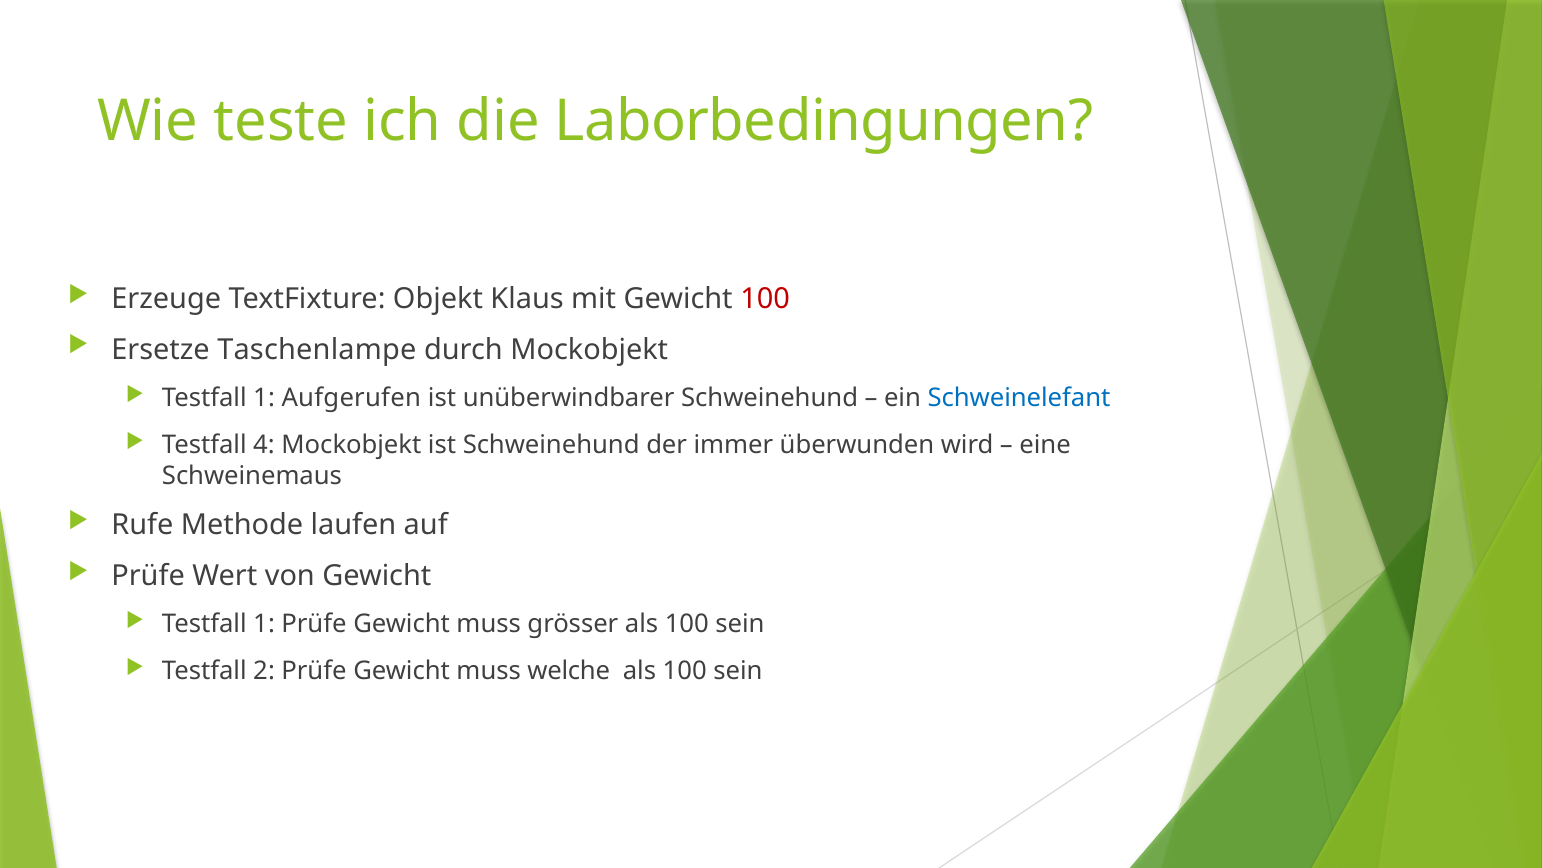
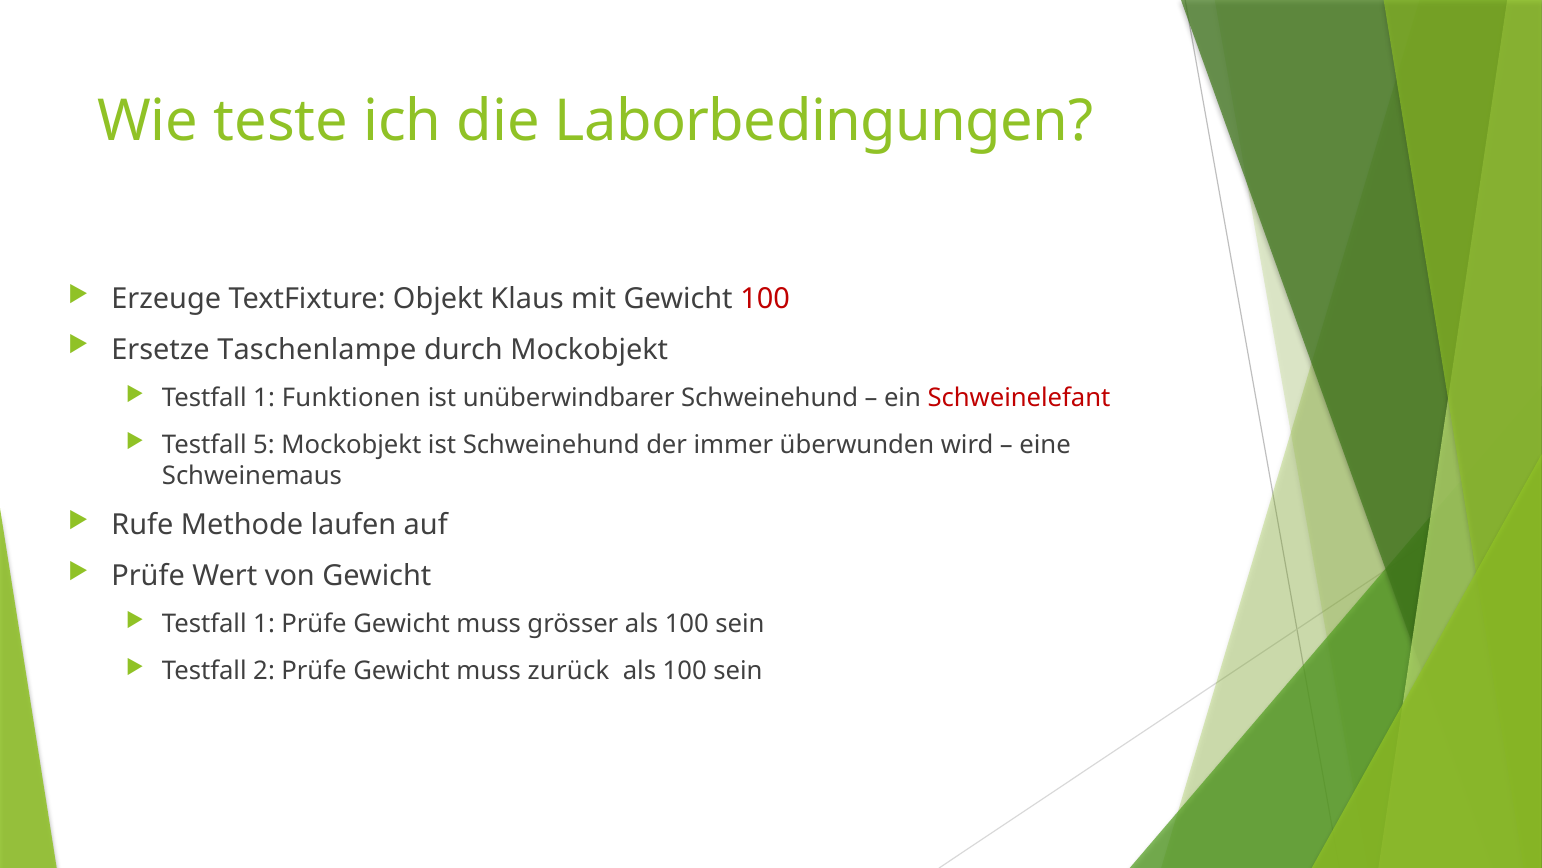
Aufgerufen: Aufgerufen -> Funktionen (351, 398)
Schweinelefant colour: blue -> red (1019, 398)
4: 4 -> 5 (264, 445)
welche: welche -> zurück (568, 671)
